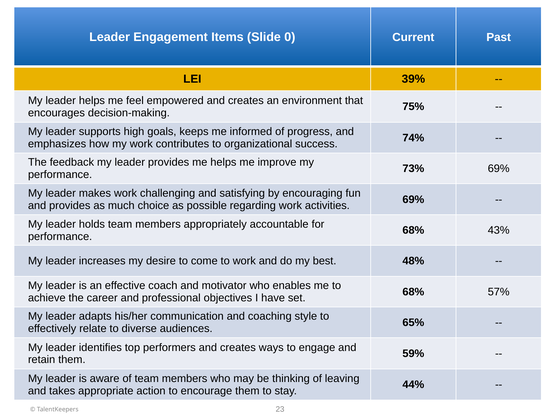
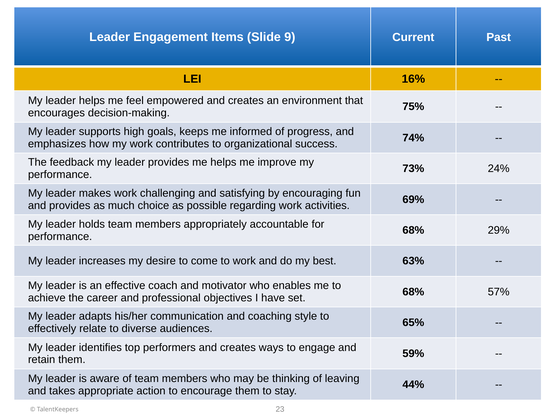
0: 0 -> 9 (290, 37)
39%: 39% -> 16% (413, 79)
73% 69%: 69% -> 24% (499, 169)
43%: 43% -> 29% (499, 230)
48%: 48% -> 63% (413, 261)
